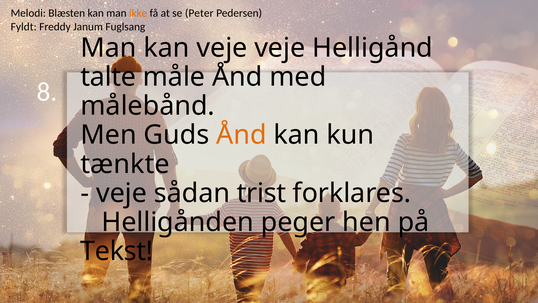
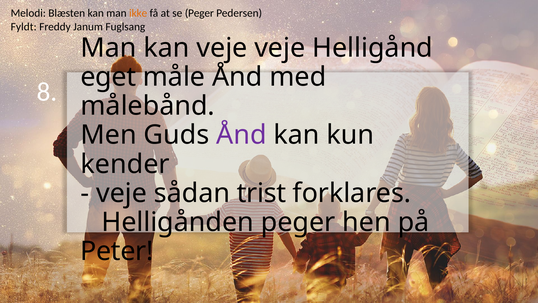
se Peter: Peter -> Peger (199, 13)
talte: talte -> eget (108, 77)
Ånd colour: orange -> purple (241, 135)
tænkte: tænkte -> kender (125, 164)
Tekst: Tekst -> Peter (117, 251)
